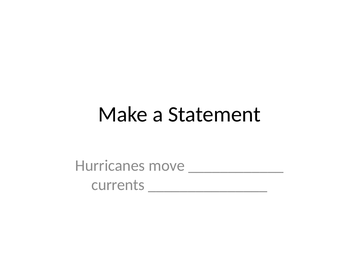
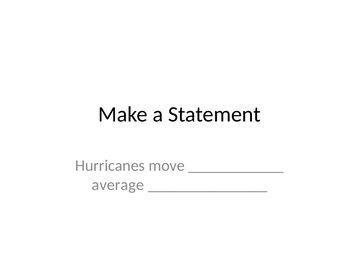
currents: currents -> average (118, 184)
